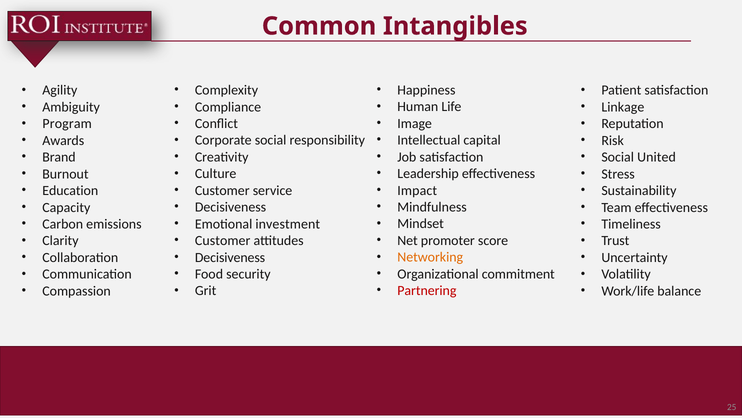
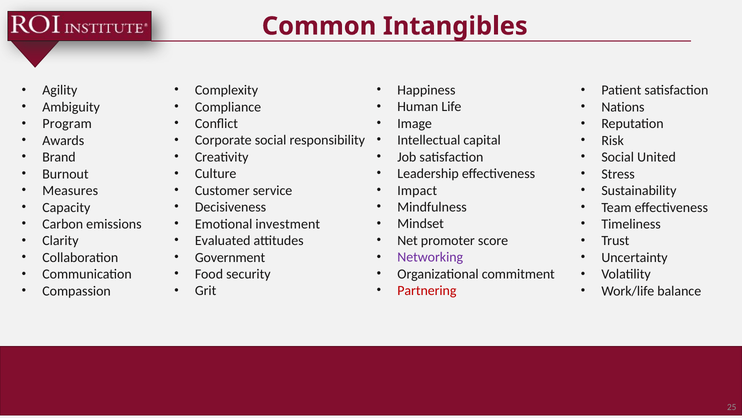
Linkage: Linkage -> Nations (623, 107)
Education: Education -> Measures (70, 190)
Customer: Customer -> Evaluated (223, 240)
Networking colour: orange -> purple (430, 257)
Decisiveness: Decisiveness -> Government (230, 257)
